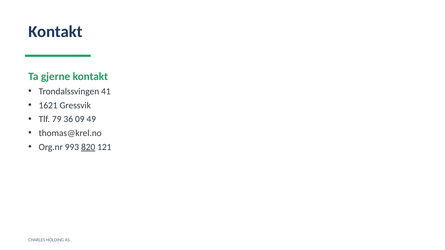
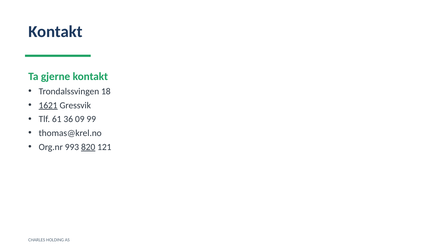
41: 41 -> 18 (106, 92)
1621 underline: none -> present (48, 105)
79: 79 -> 61 (57, 119)
49: 49 -> 99 (91, 119)
